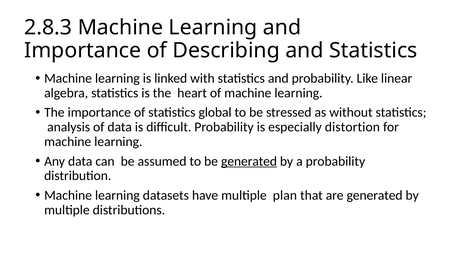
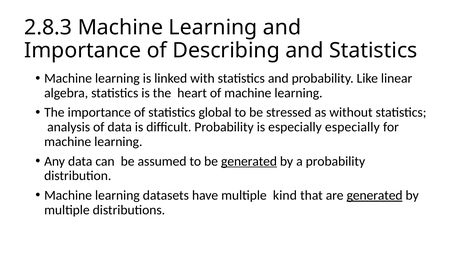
especially distortion: distortion -> especially (352, 127)
plan: plan -> kind (285, 196)
generated underline: none -> present (375, 196)
